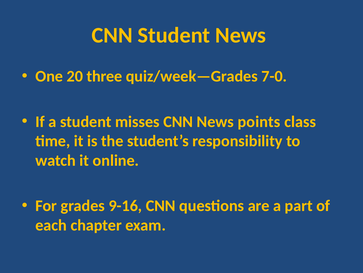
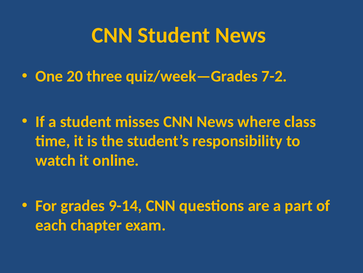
7-0: 7-0 -> 7-2 (274, 76)
points: points -> where (259, 121)
9-16: 9-16 -> 9-14 (125, 205)
